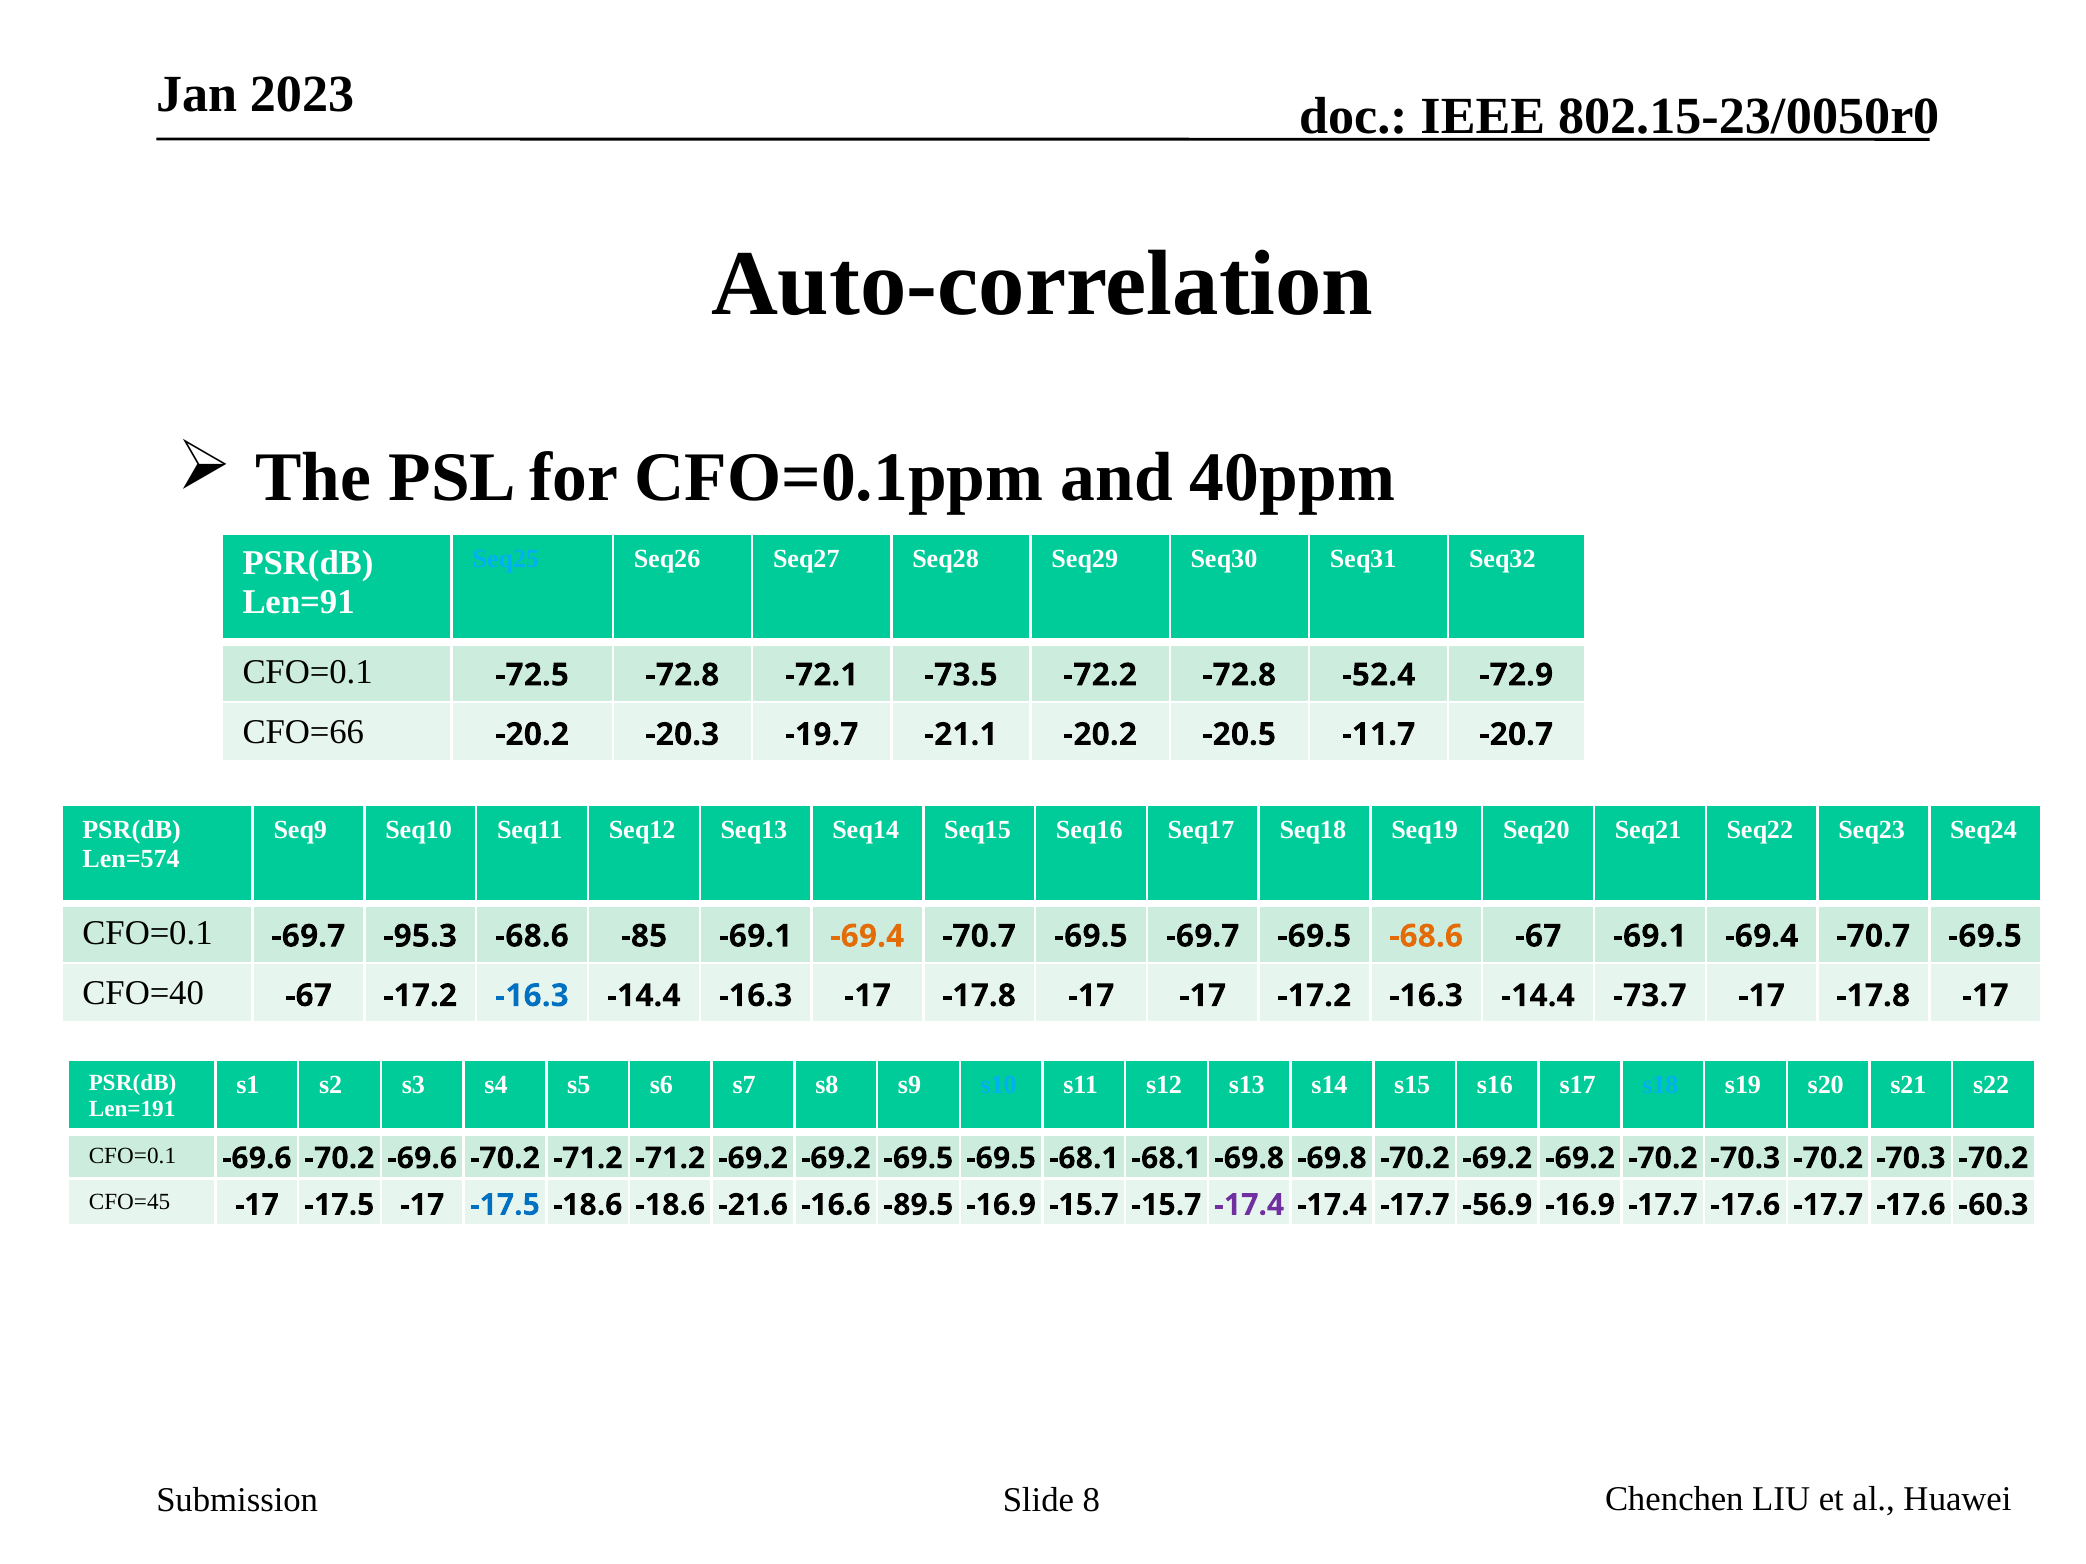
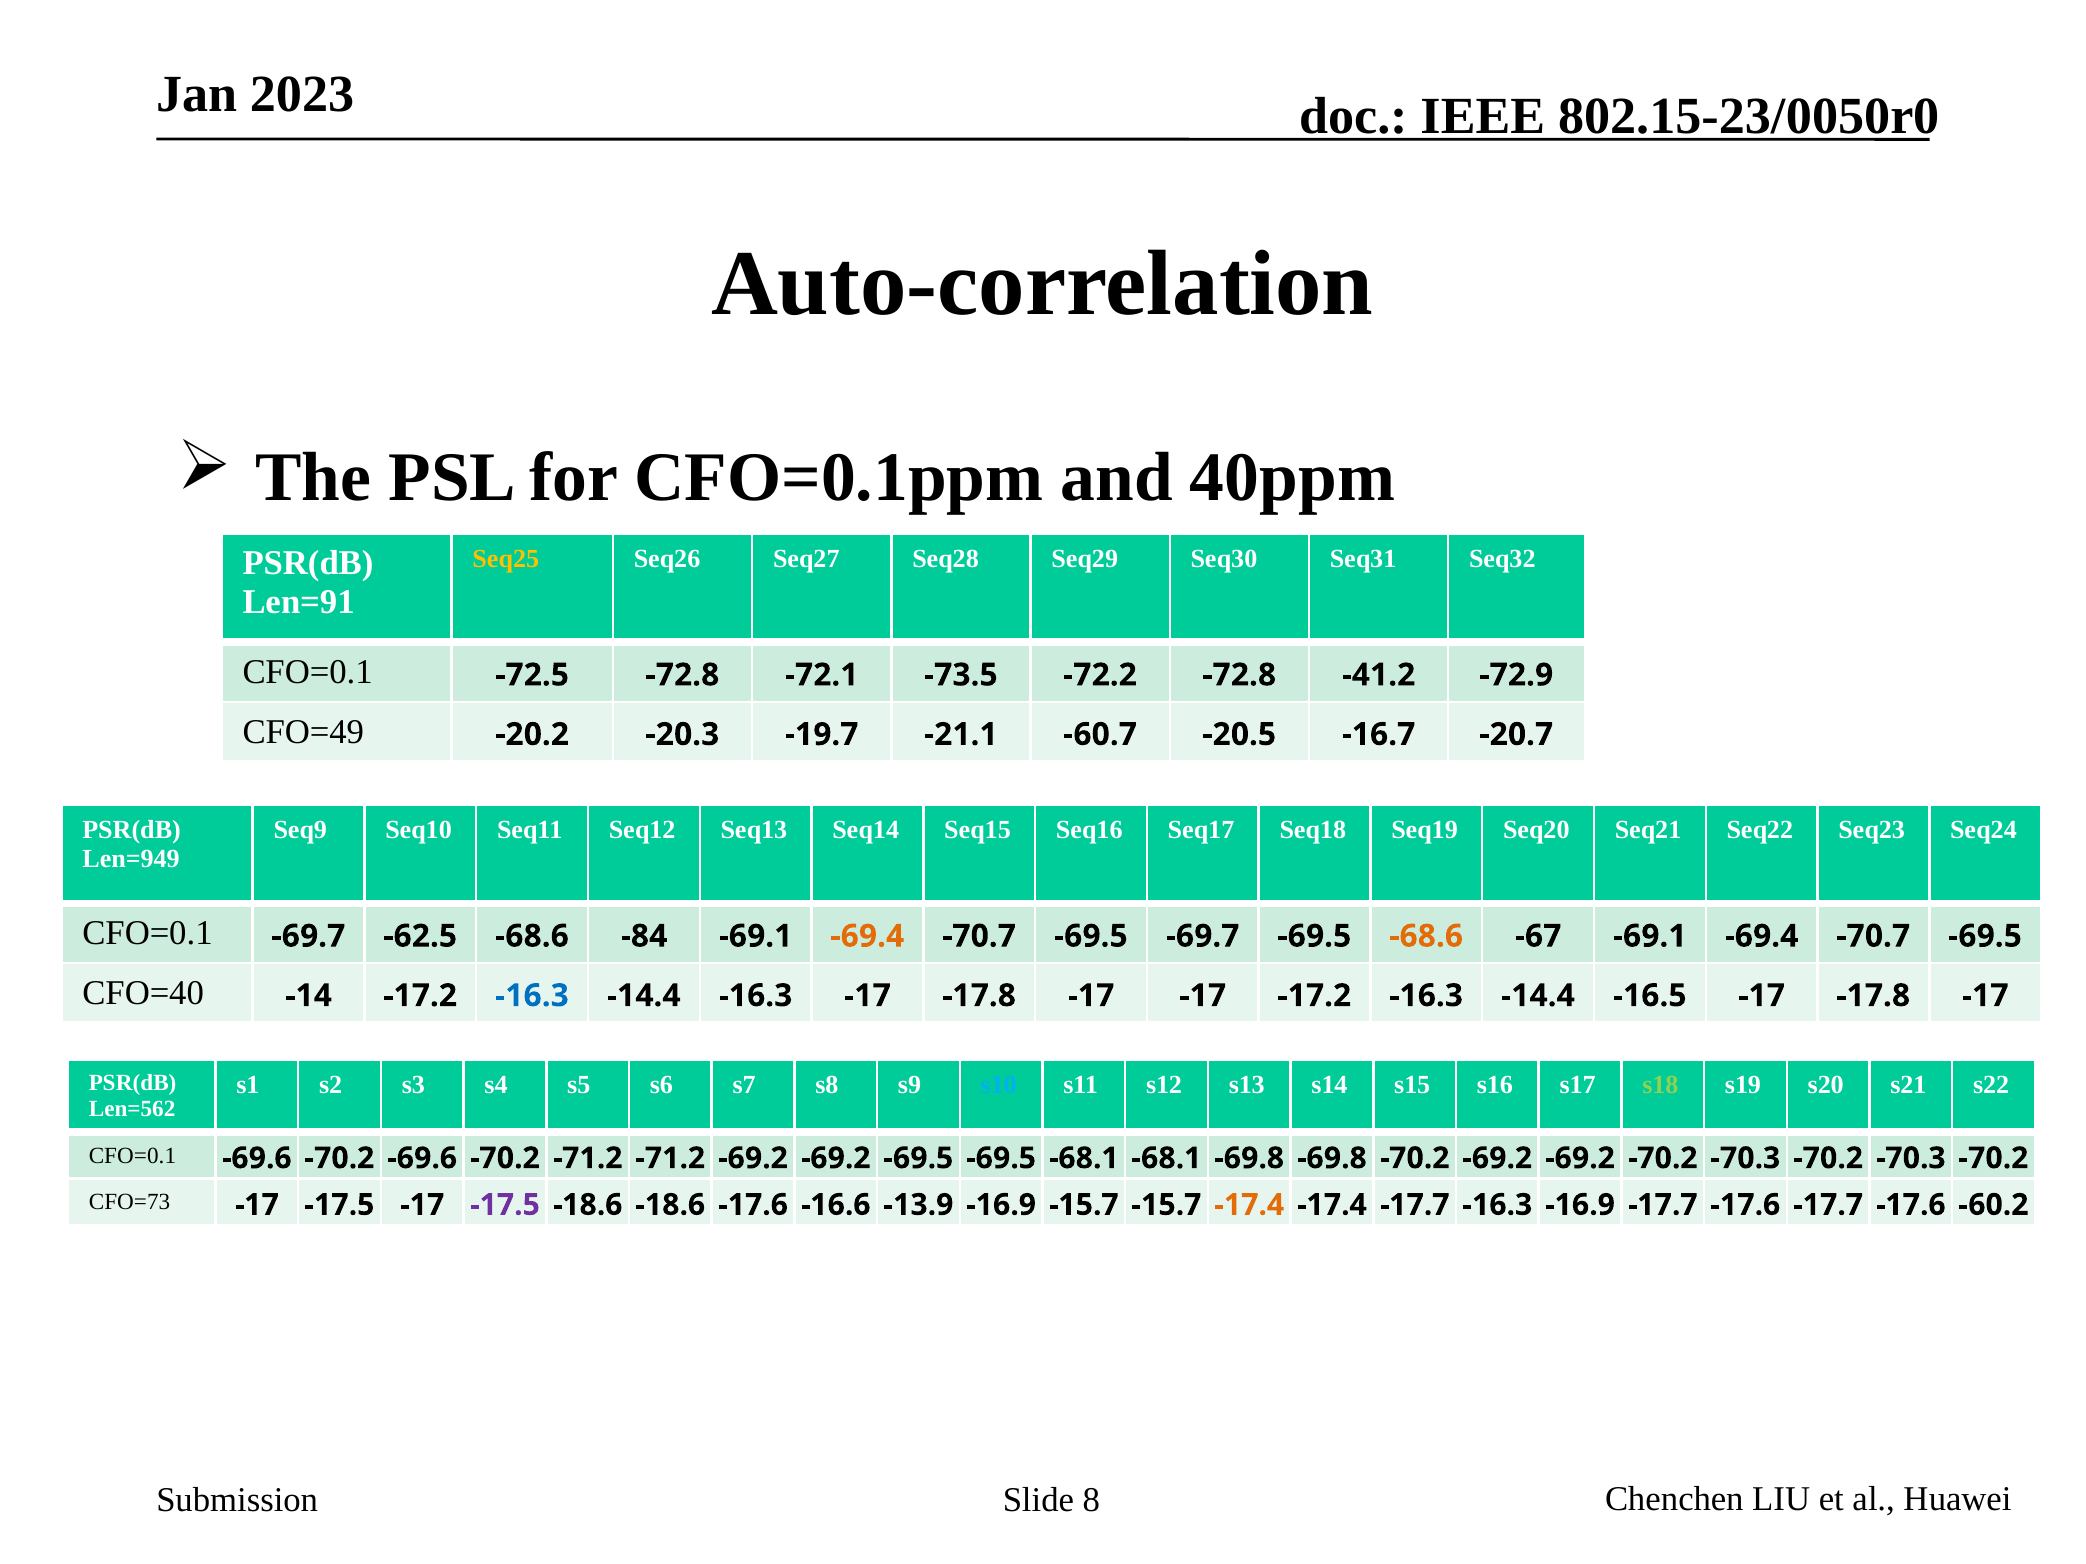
Seq25 colour: light blue -> yellow (506, 559)
-52.4: -52.4 -> -41.2 (1378, 675)
CFO=66: CFO=66 -> CFO=49 (303, 732)
-21.1 -20.2: -20.2 -> -60.7 (1100, 735)
-11.7: -11.7 -> -16.7 (1378, 735)
Len=574: Len=574 -> Len=949 (131, 859)
-95.3: -95.3 -> -62.5 (420, 936)
-85: -85 -> -84 (644, 936)
CFO=40 -67: -67 -> -14 (309, 996)
-73.7: -73.7 -> -16.5 (1650, 996)
s18 colour: light blue -> light green (1660, 1085)
Len=191: Len=191 -> Len=562 (132, 1109)
CFO=45: CFO=45 -> CFO=73 (130, 1203)
-17.5 colour: blue -> purple (505, 1205)
-18.6 -21.6: -21.6 -> -17.6 (753, 1205)
-89.5: -89.5 -> -13.9 (918, 1205)
-17.4 colour: purple -> orange (1249, 1205)
-17.7 -56.9: -56.9 -> -16.3 (1497, 1205)
-60.3: -60.3 -> -60.2 (1994, 1205)
